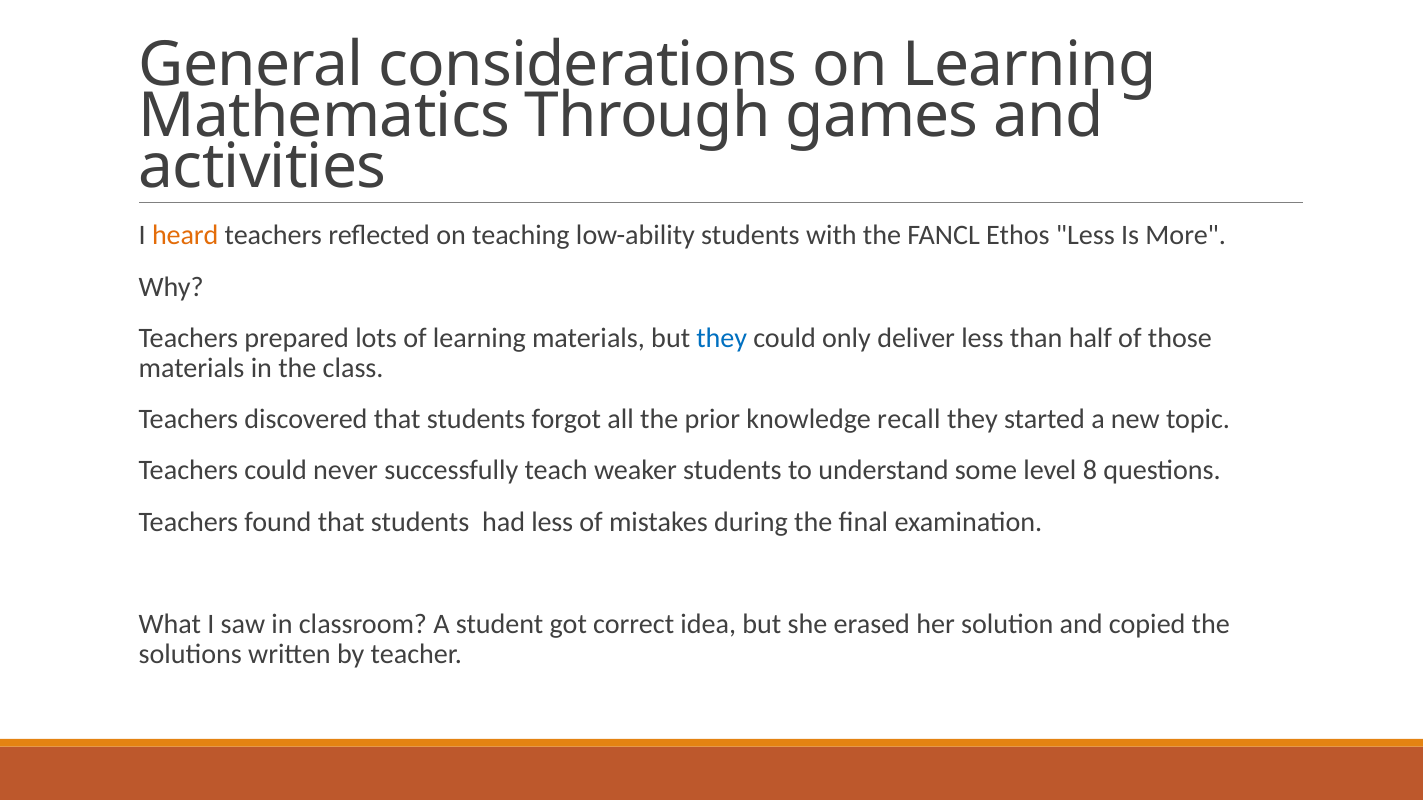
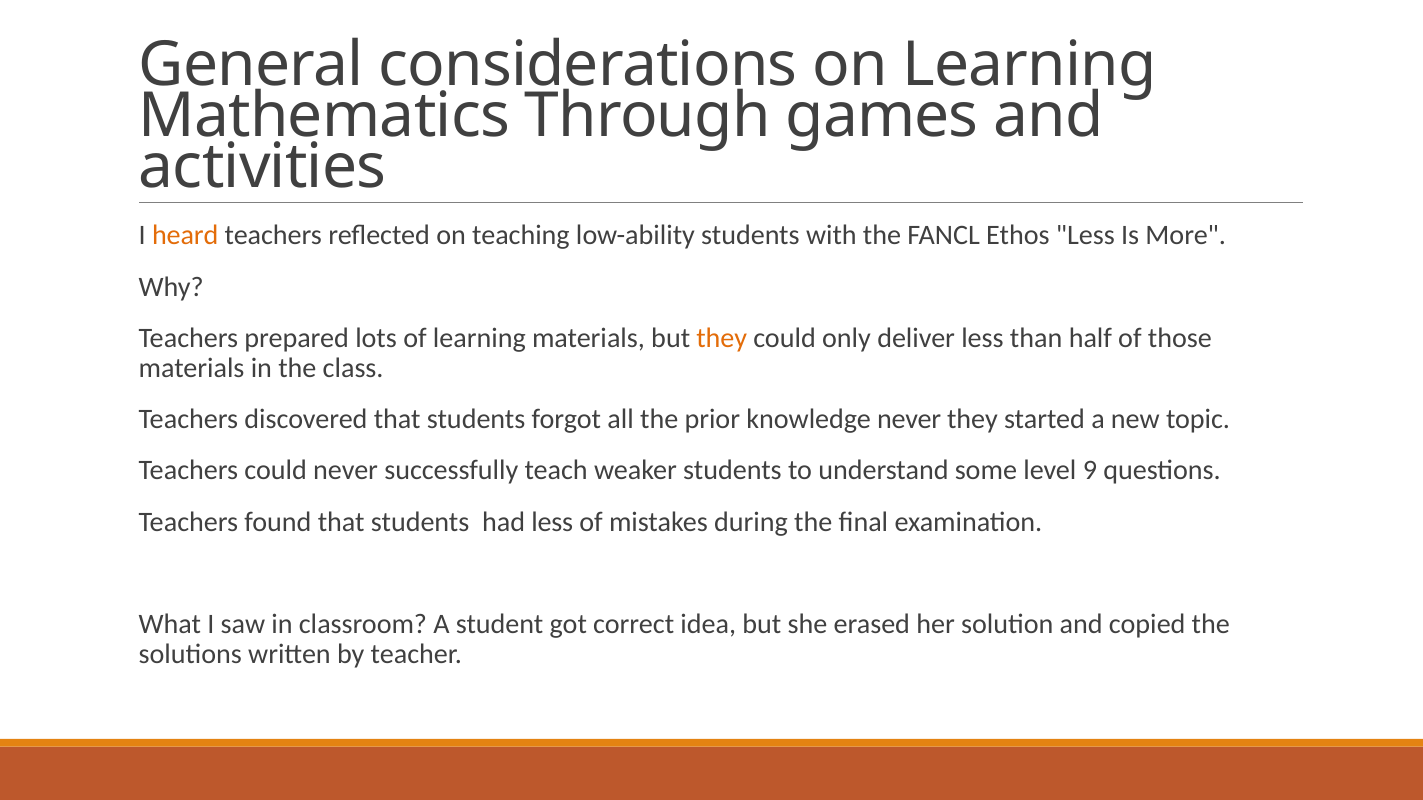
they colour: blue -> orange (722, 338)
knowledge recall: recall -> never (909, 420)
8: 8 -> 9 (1090, 471)
